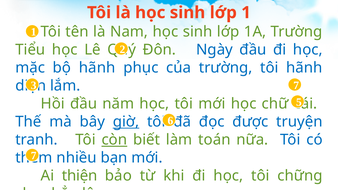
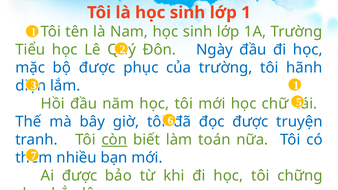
bộ hãnh: hãnh -> được (97, 68)
7: 7 -> 1 (296, 85)
giờ underline: present -> none (126, 122)
Ai thiện: thiện -> được (80, 176)
